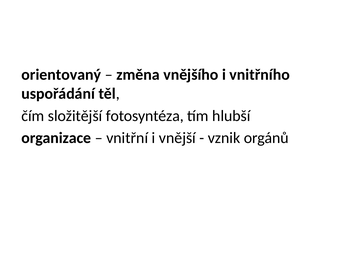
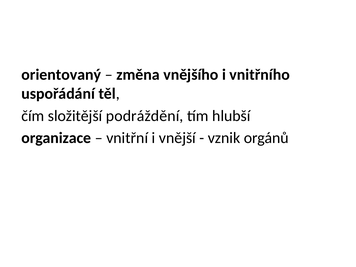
fotosyntéza: fotosyntéza -> podráždění (145, 116)
